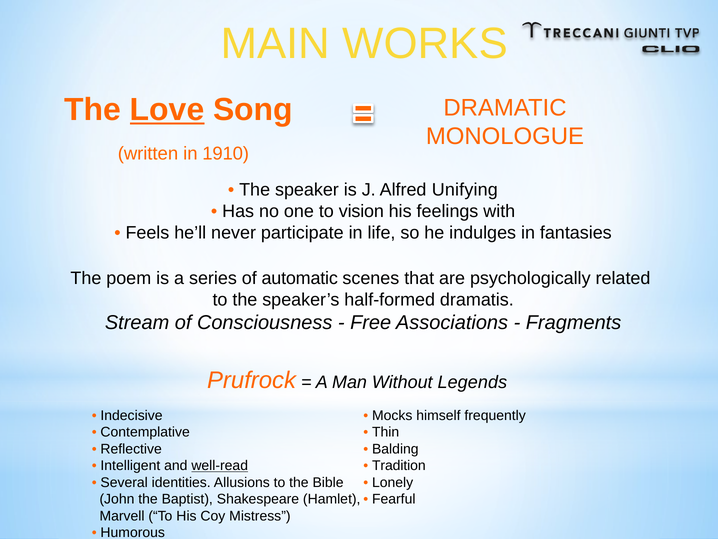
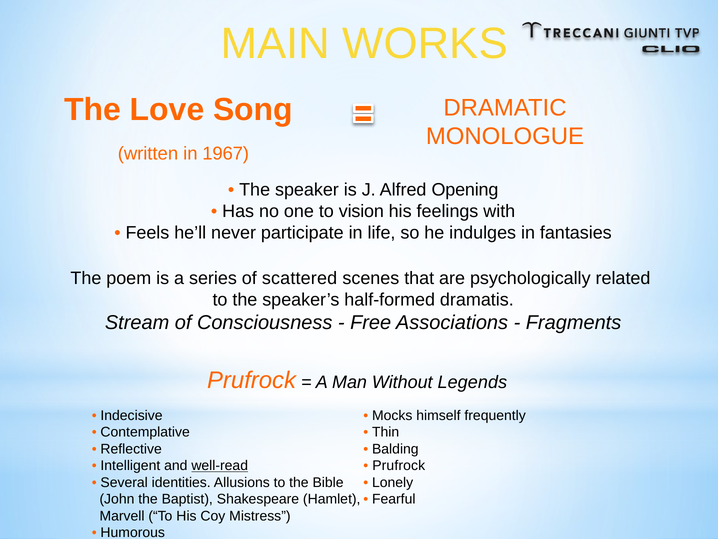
Love underline: present -> none (167, 110)
1910: 1910 -> 1967 (226, 153)
Unifying: Unifying -> Opening (465, 190)
automatic: automatic -> scattered (300, 278)
Tradition: Tradition -> Prufrock (399, 465)
